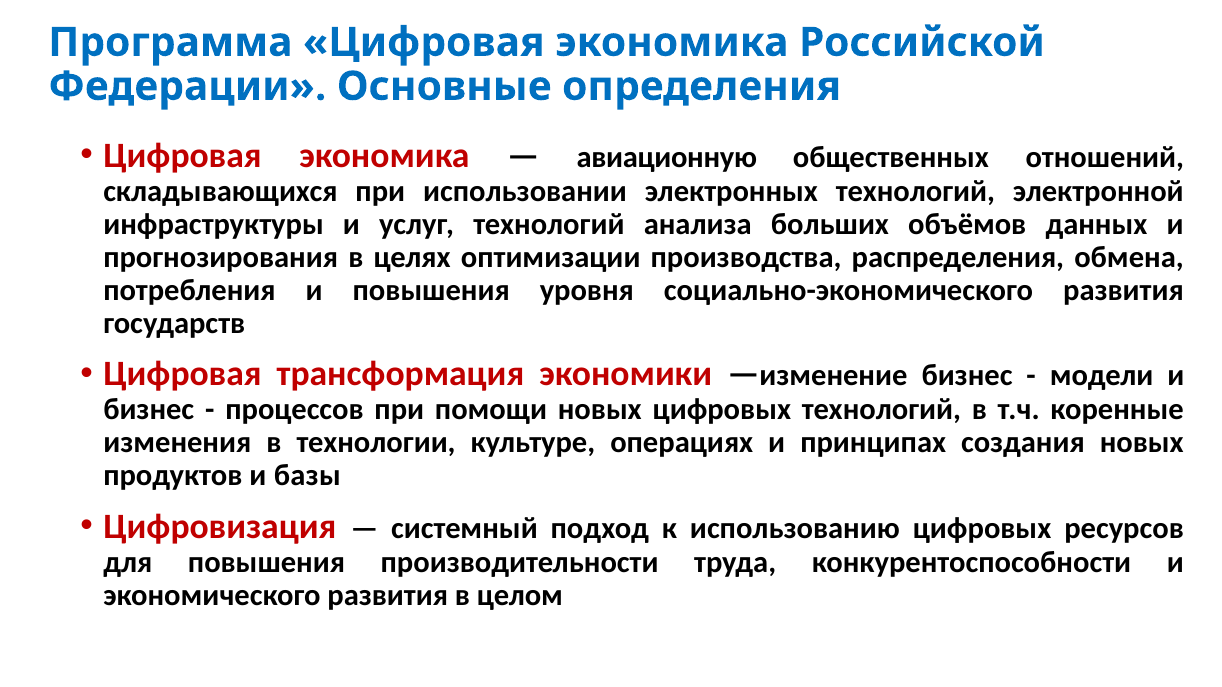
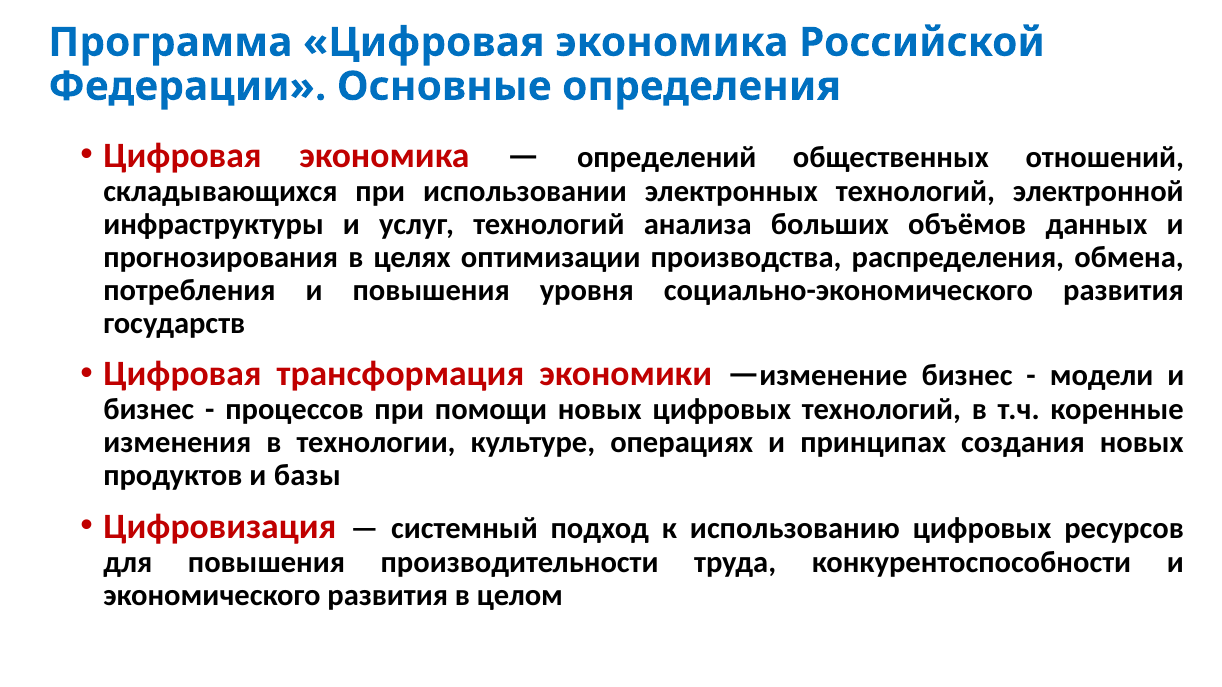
авиационную: авиационную -> определений (667, 157)
